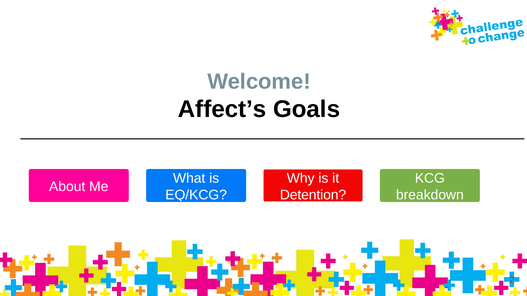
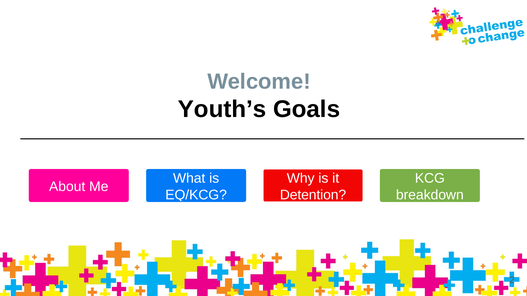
Affect’s: Affect’s -> Youth’s (222, 109)
